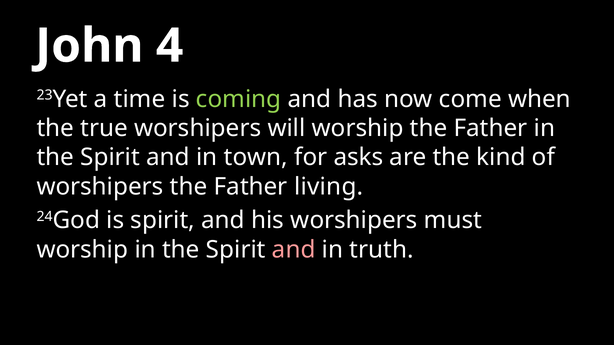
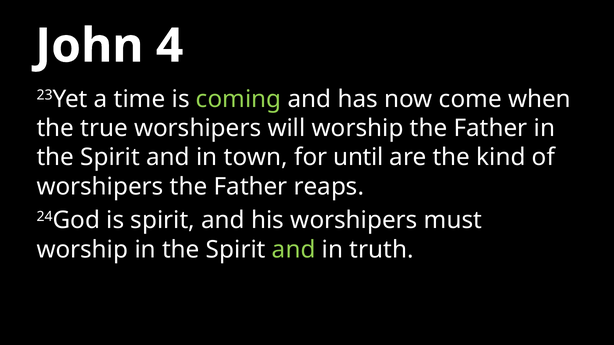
asks: asks -> until (359, 158)
living: living -> reaps (329, 187)
and colour: pink -> light green (294, 250)
